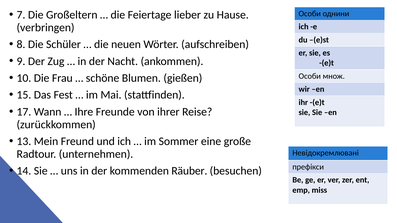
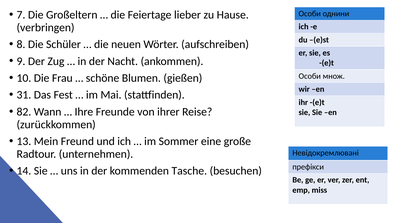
15: 15 -> 31 (24, 95)
17: 17 -> 82 (24, 112)
Räuber: Räuber -> Tasche (189, 171)
